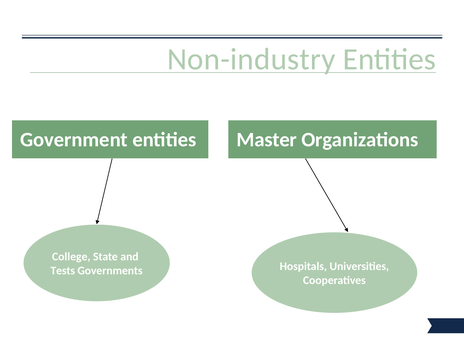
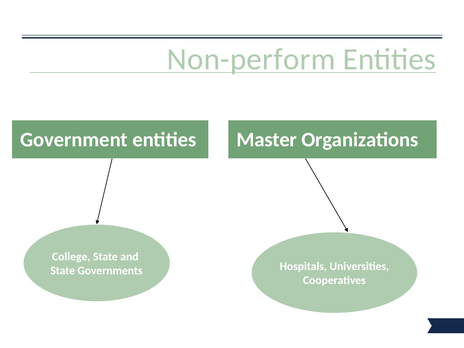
Non-industry: Non-industry -> Non-perform (251, 59)
Tests: Tests -> State (63, 271)
